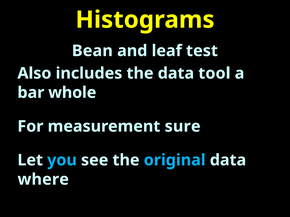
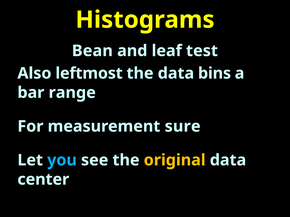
includes: includes -> leftmost (89, 73)
tool: tool -> bins (215, 73)
whole: whole -> range (72, 93)
original colour: light blue -> yellow (175, 160)
where: where -> center (43, 180)
